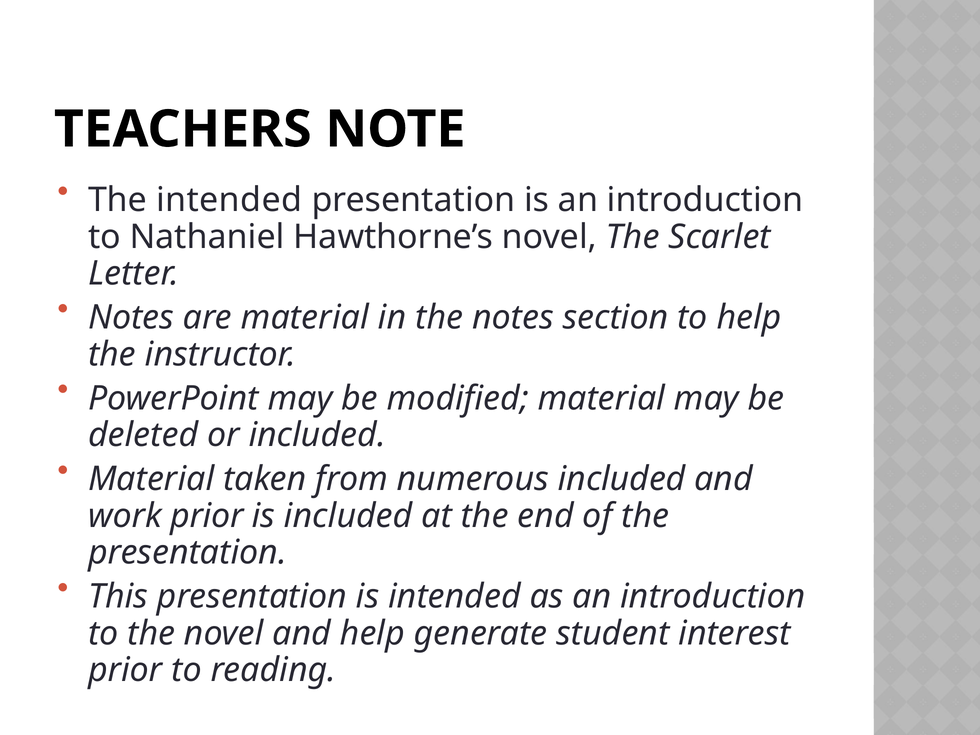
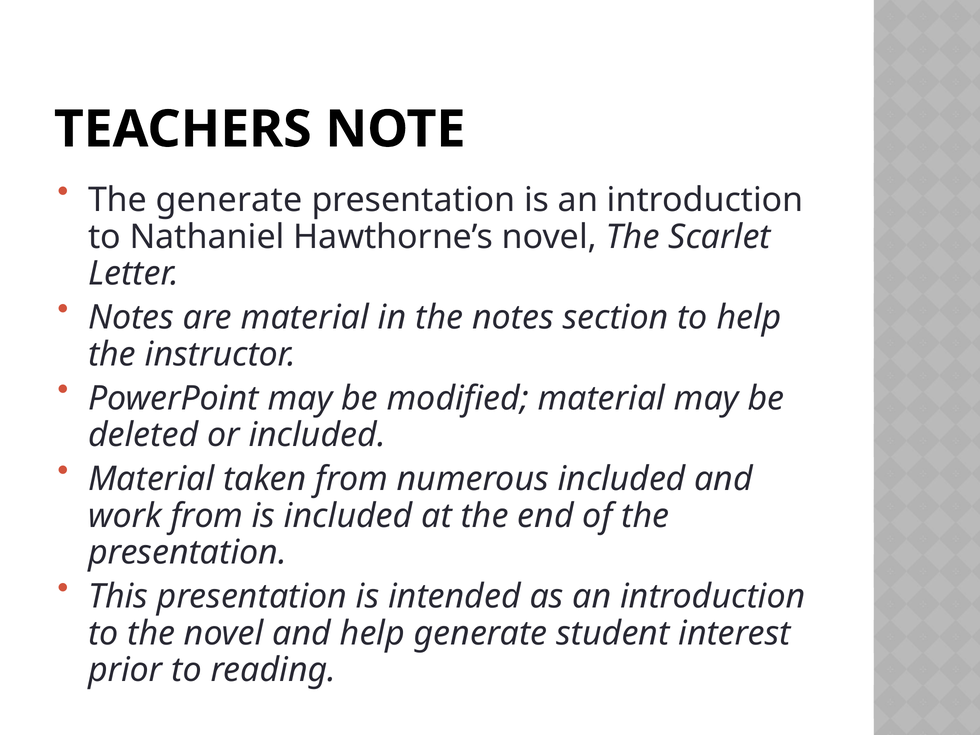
The intended: intended -> generate (229, 200)
work prior: prior -> from (207, 516)
